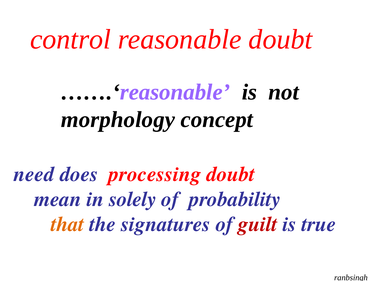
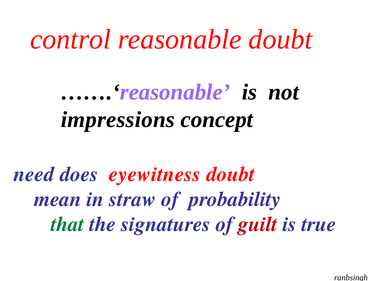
morphology: morphology -> impressions (118, 119)
processing: processing -> eyewitness (155, 174)
solely: solely -> straw (133, 199)
that colour: orange -> green (68, 224)
